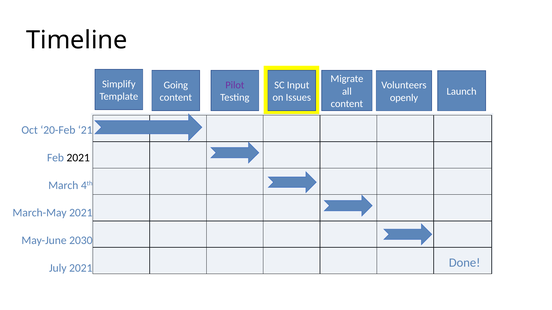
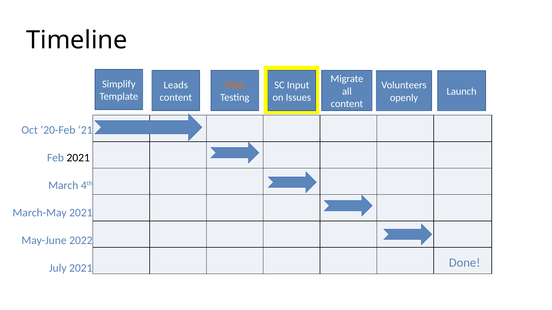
Going: Going -> Leads (176, 85)
Pilot colour: purple -> orange (235, 85)
2030: 2030 -> 2022 (81, 241)
